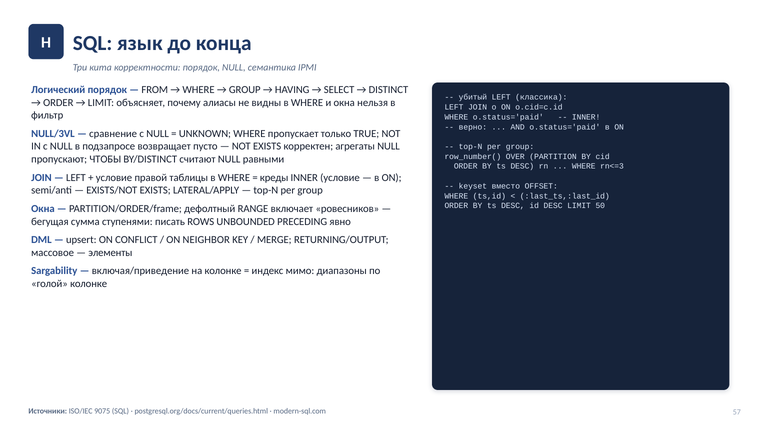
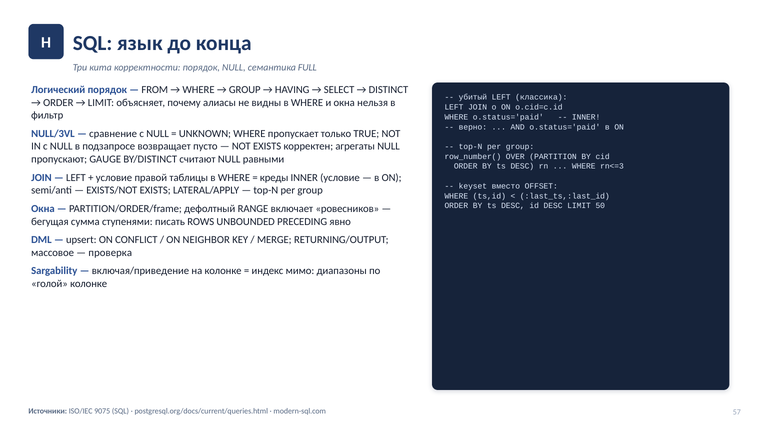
IPMI: IPMI -> FULL (307, 67)
ЧТОБЫ: ЧТОБЫ -> GAUGE (105, 159)
элементы: элементы -> проверка (110, 252)
